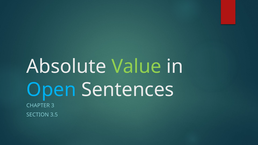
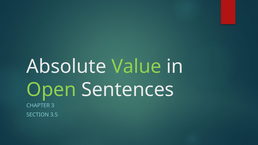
Open colour: light blue -> light green (51, 90)
